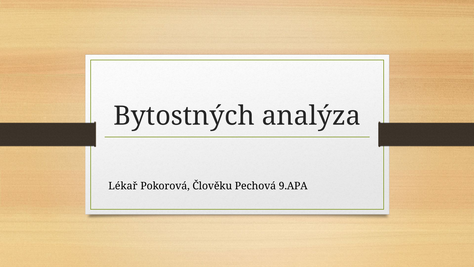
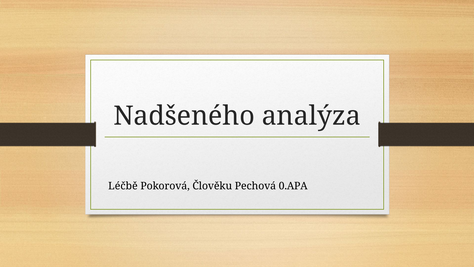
Bytostných: Bytostných -> Nadšeného (184, 116)
Lékař: Lékař -> Léčbě (123, 186)
9.APA: 9.APA -> 0.APA (293, 186)
